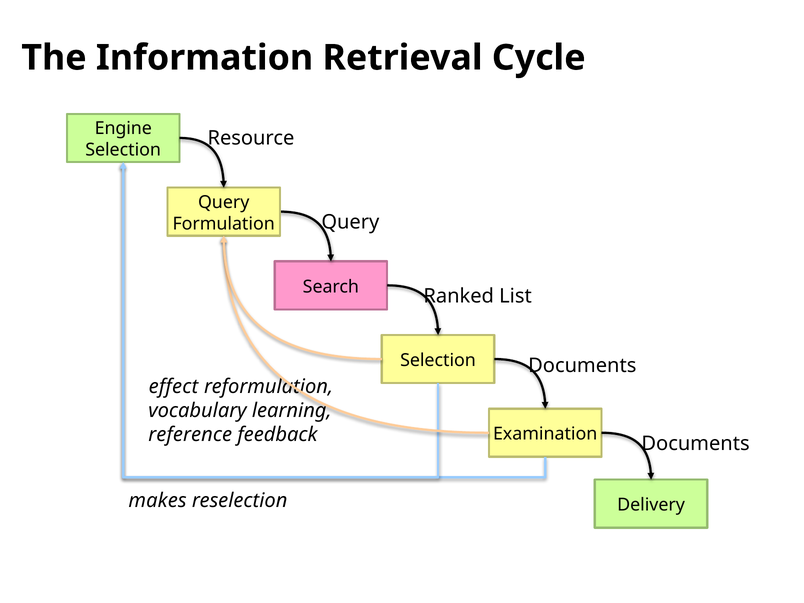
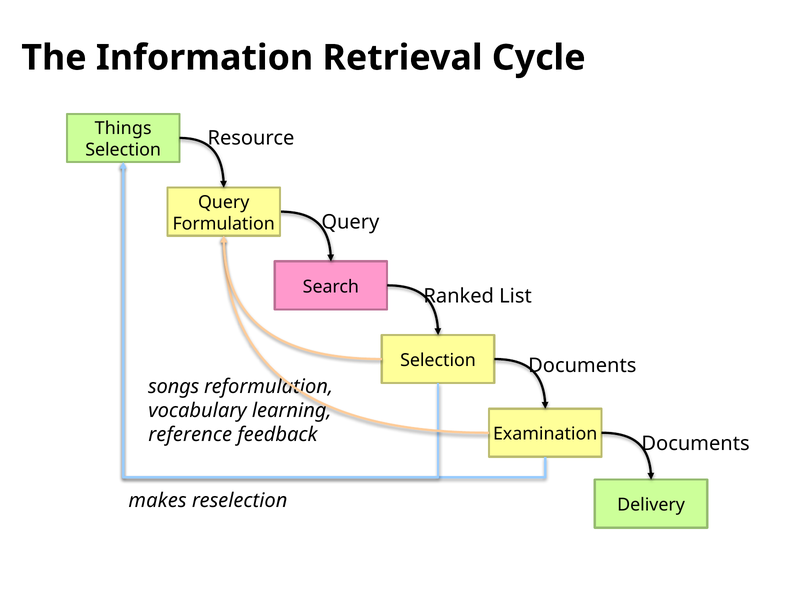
Engine: Engine -> Things (123, 128)
effect: effect -> songs (174, 387)
